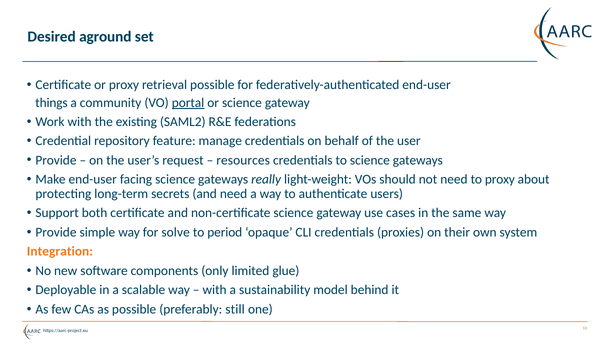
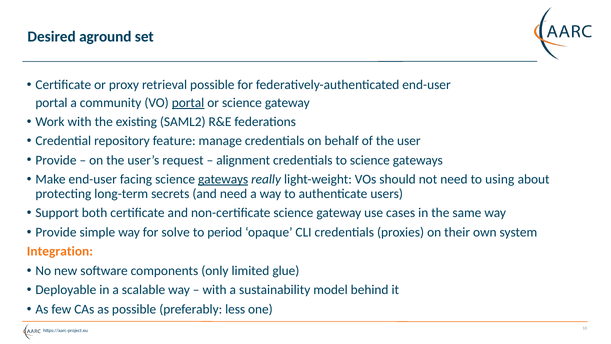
things: things -> portal (51, 103)
resources: resources -> alignment (243, 160)
gateways underline: none -> present (223, 179)
to proxy: proxy -> using (500, 179)
still: still -> less (235, 309)
